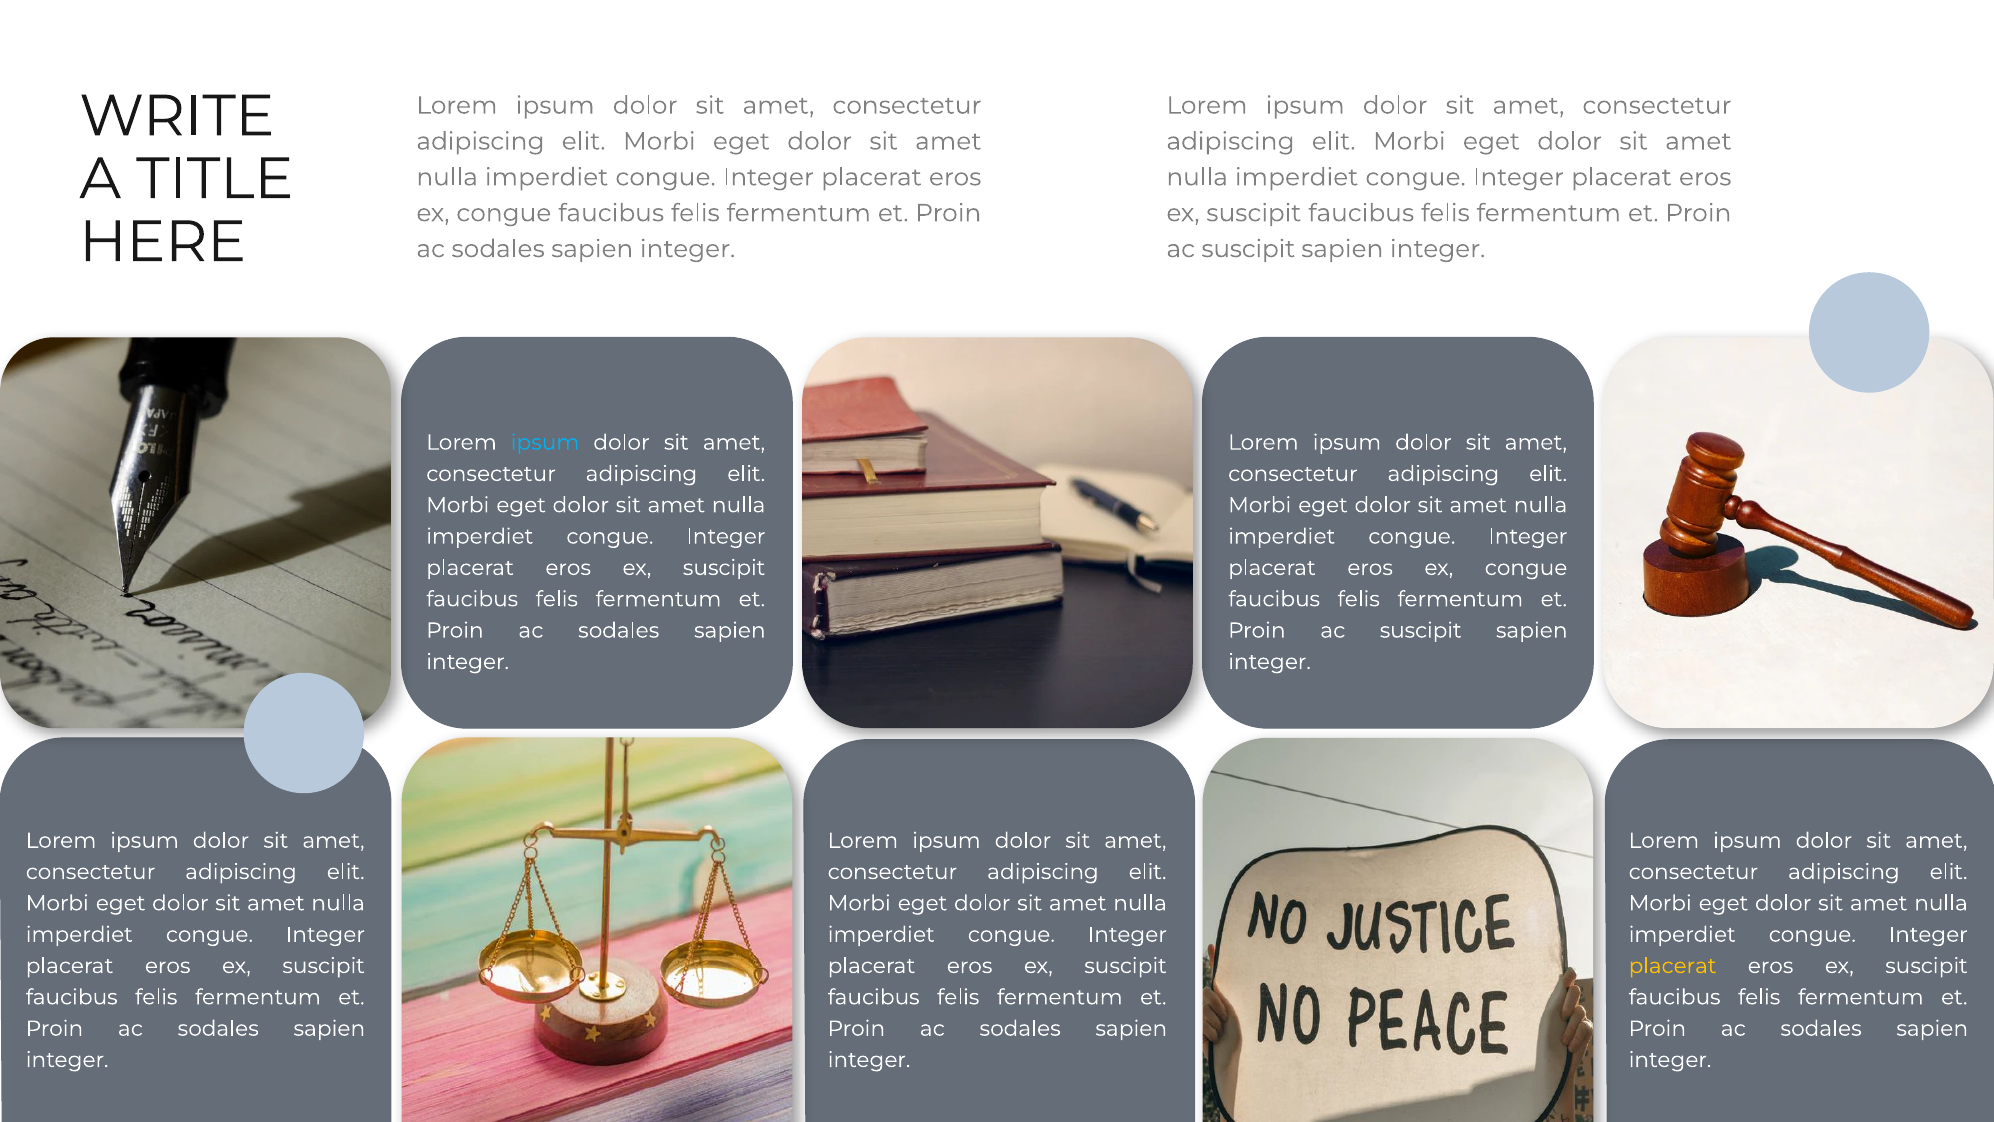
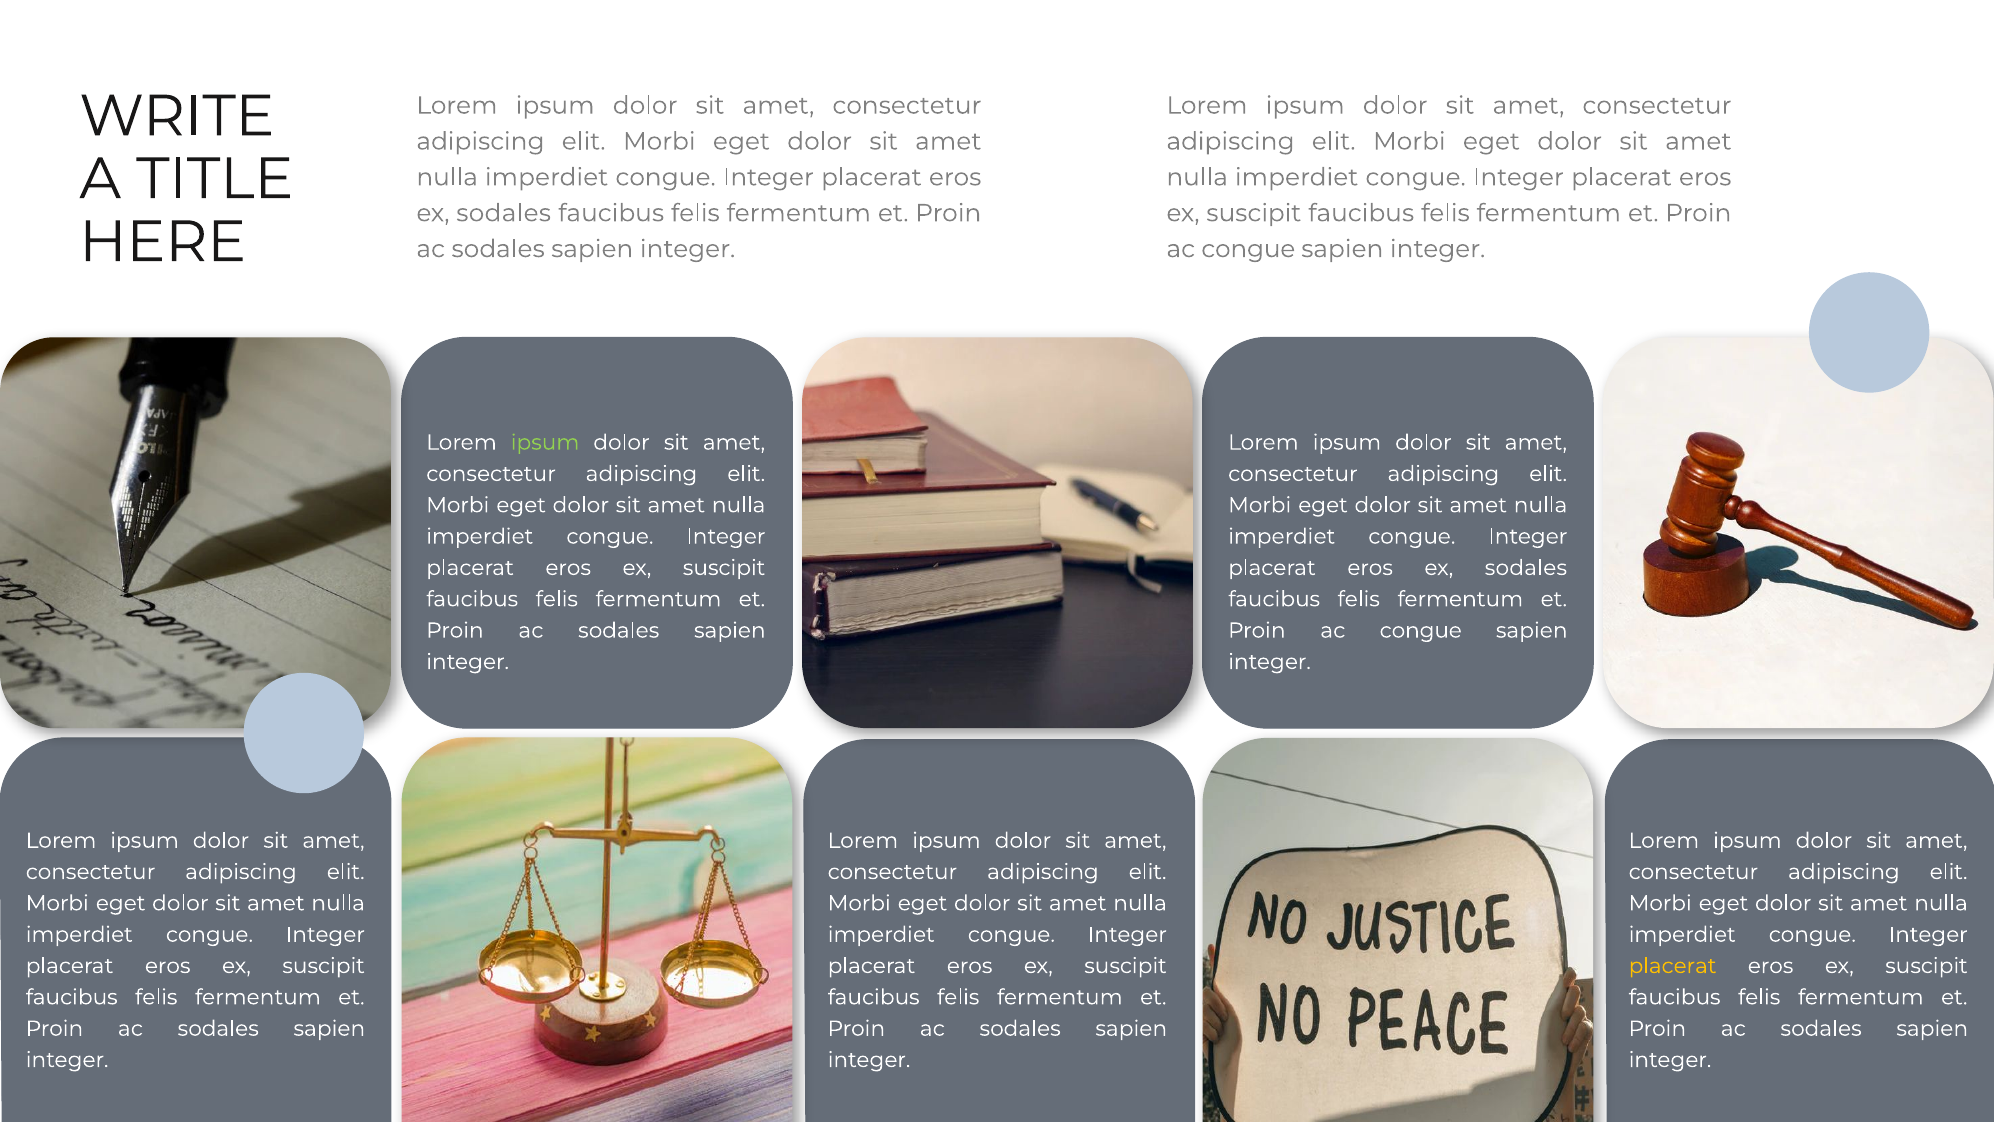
congue: congue -> sodales (504, 213)
suscipit: suscipit -> congue (1248, 249)
ipsum colour: light blue -> light green (545, 442)
congue: congue -> sodales (1526, 568)
suscipit: suscipit -> congue (1421, 630)
